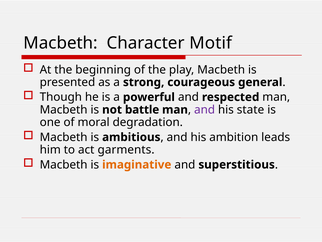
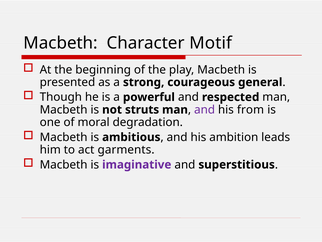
battle: battle -> struts (142, 109)
state: state -> from (250, 109)
imaginative colour: orange -> purple (137, 164)
